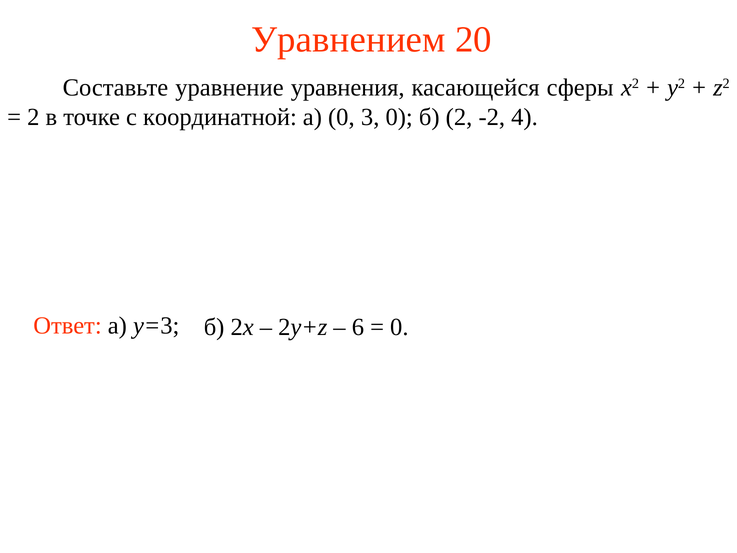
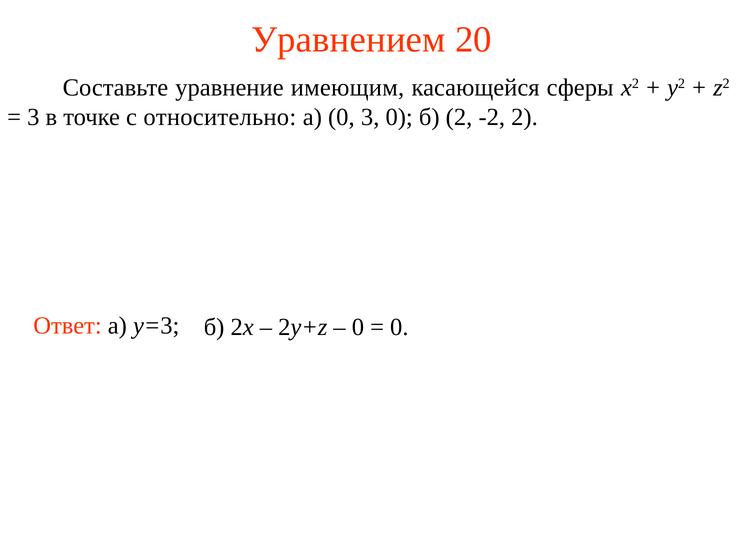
уравнения: уравнения -> имеющим (347, 87)
2: 2 -> 3 (33, 117)
координатной: координатной -> относительно (220, 117)
-2 4: 4 -> 2 (525, 117)
6: 6 -> 0 (358, 327)
